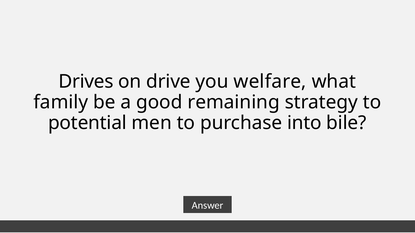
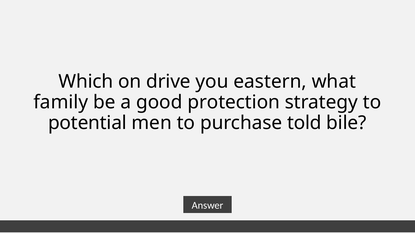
Drives: Drives -> Which (86, 82)
welfare: welfare -> eastern (270, 82)
remaining: remaining -> protection (234, 102)
into: into -> told (304, 123)
